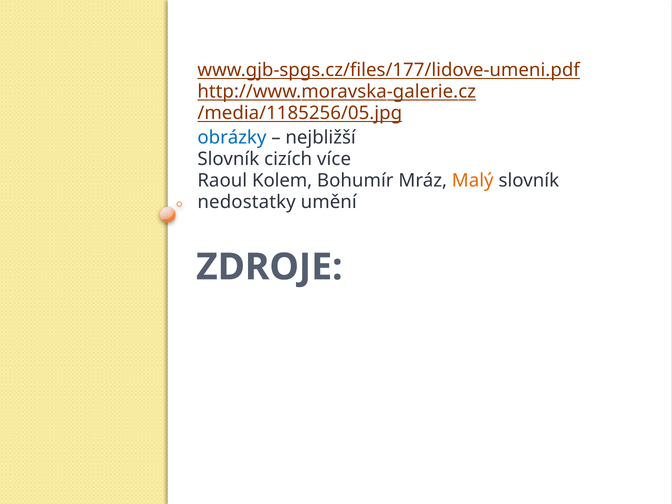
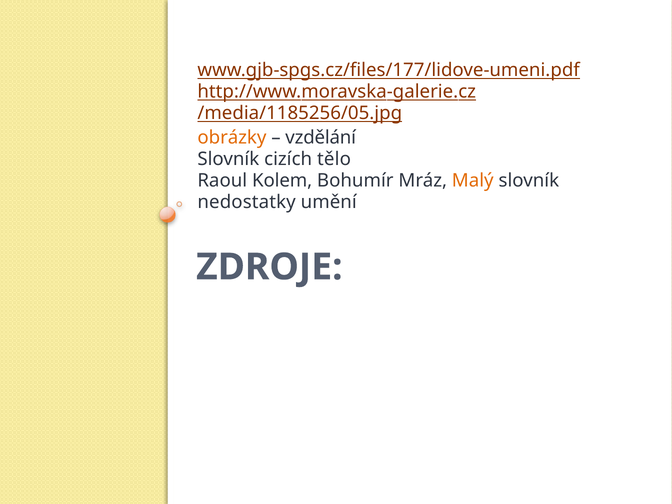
obrázky colour: blue -> orange (232, 138)
nejbližší: nejbližší -> vzdělání (321, 138)
více: více -> tělo (334, 159)
